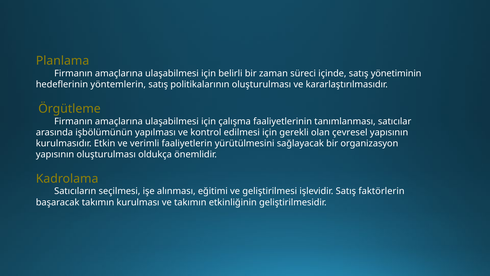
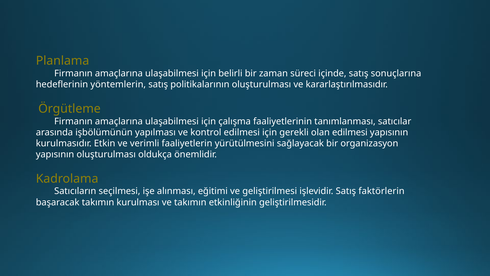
yönetiminin: yönetiminin -> sonuçlarına (396, 73)
olan çevresel: çevresel -> edilmesi (350, 132)
